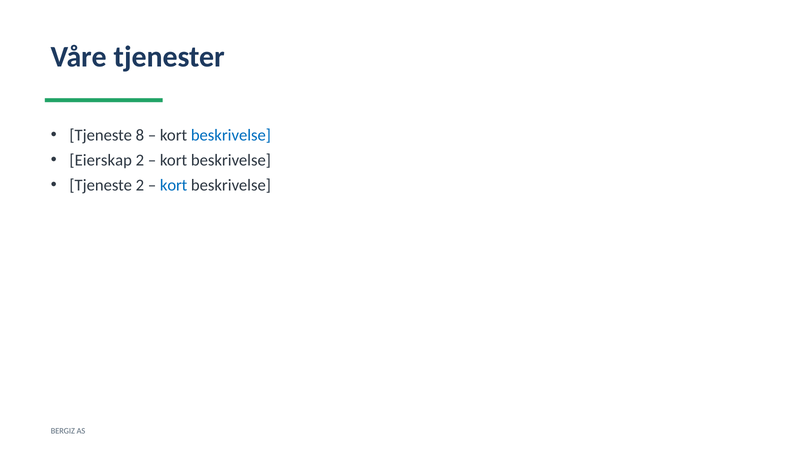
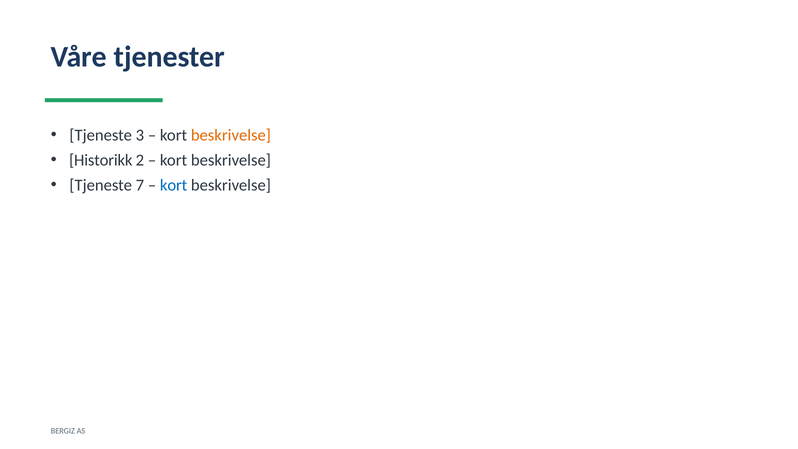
8: 8 -> 3 (140, 135)
beskrivelse colour: blue -> orange (231, 135)
Eierskap: Eierskap -> Historikk (101, 160)
Tjeneste 2: 2 -> 7 (140, 185)
